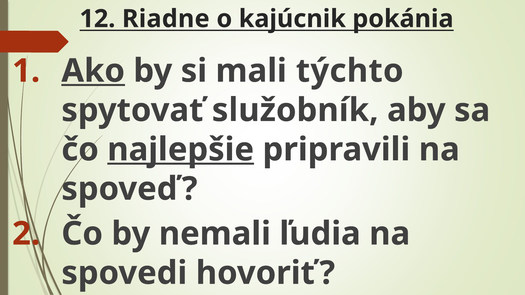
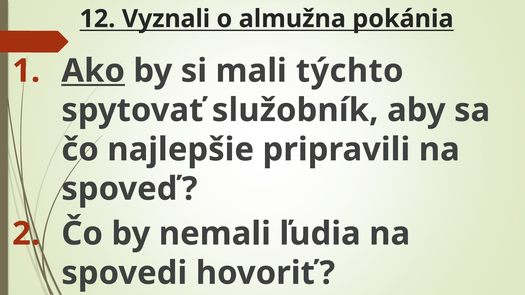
Riadne: Riadne -> Vyznali (166, 19)
kajúcnik: kajúcnik -> almužna (292, 19)
najlepšie underline: present -> none (181, 150)
